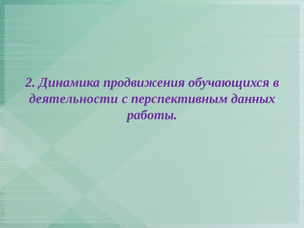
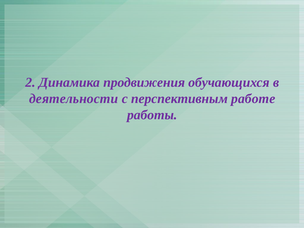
данных: данных -> работе (253, 99)
